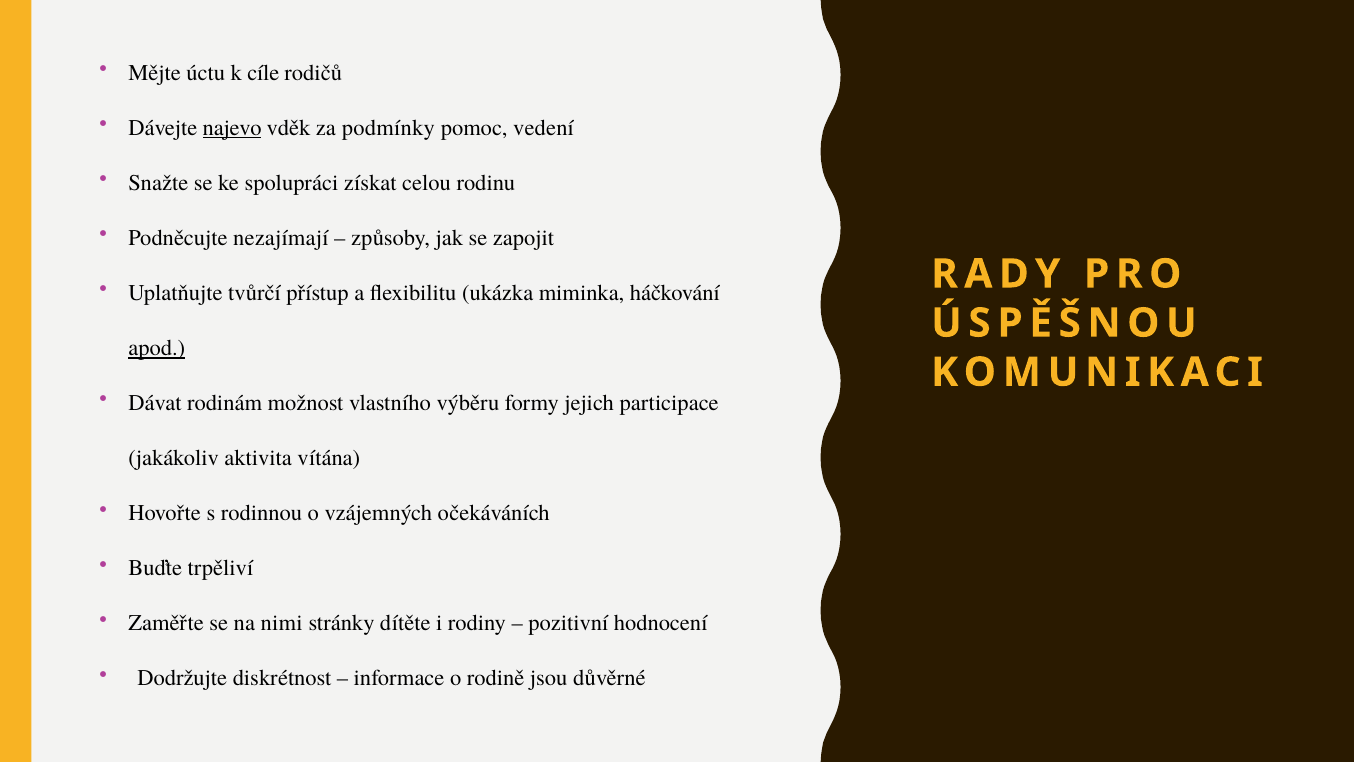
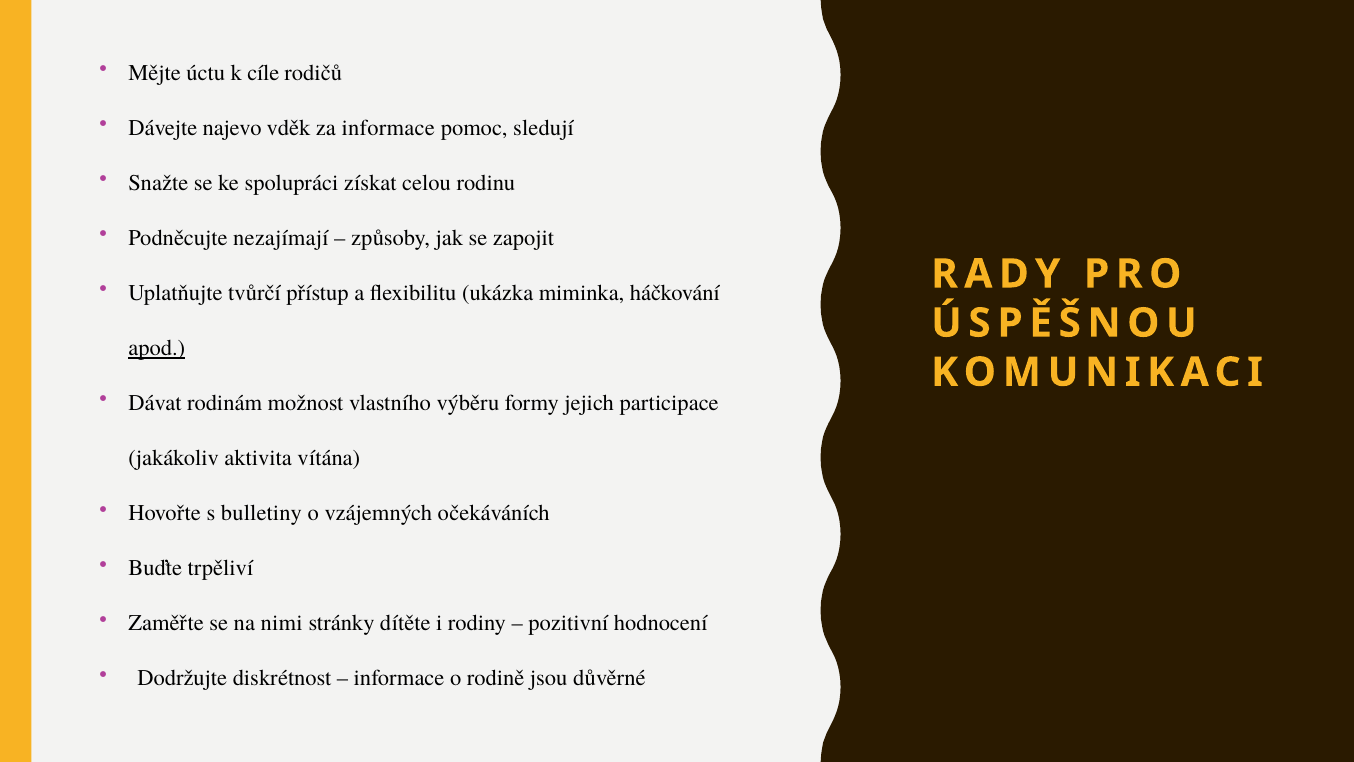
najevo underline: present -> none (232, 128)
za podmínky: podmínky -> informace (388, 128)
vedení: vedení -> sledují (544, 128)
rodinnou: rodinnou -> bulletiny (262, 513)
